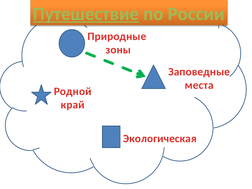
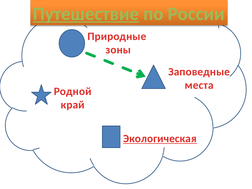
Экологическая underline: none -> present (160, 139)
